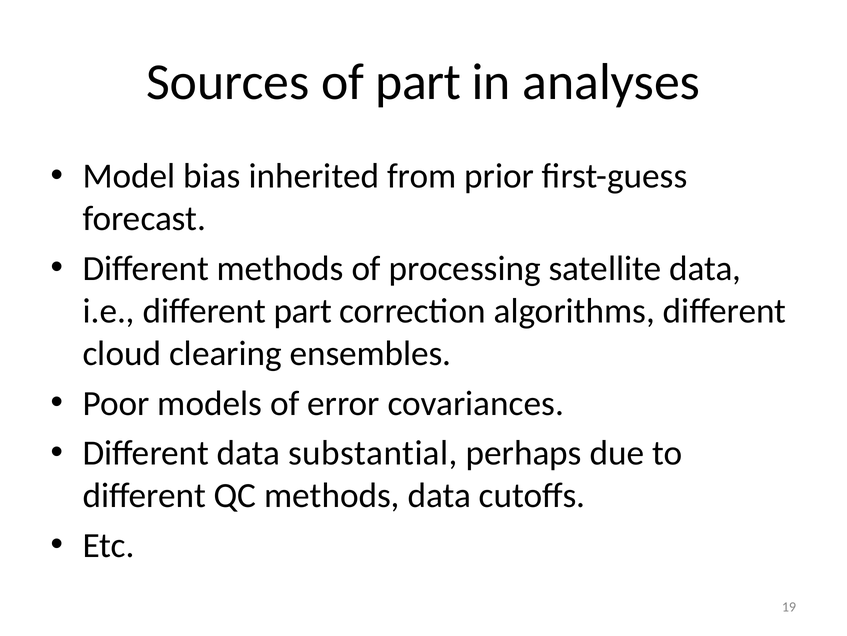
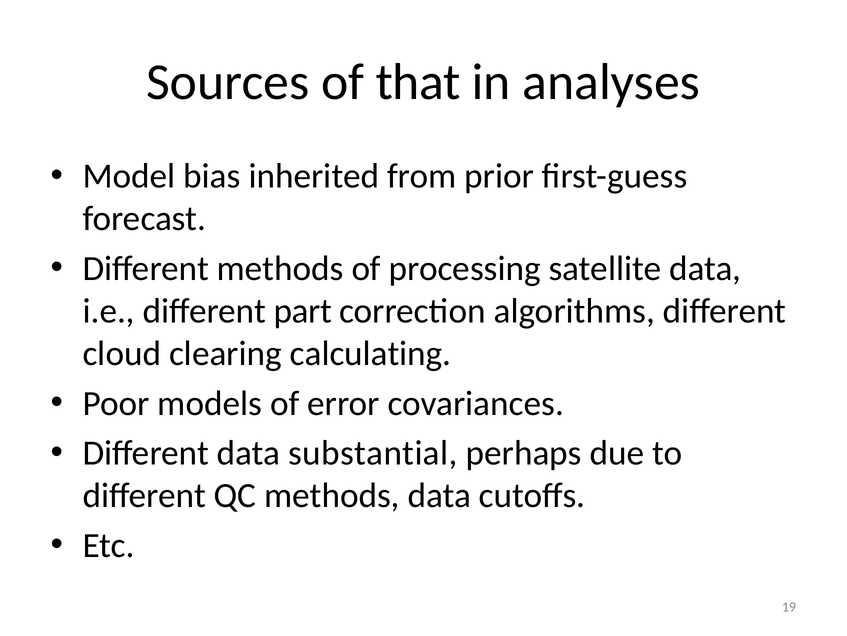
of part: part -> that (418, 82)
ensembles: ensembles -> calculating (371, 353)
